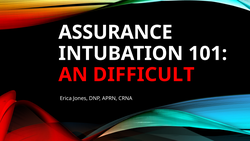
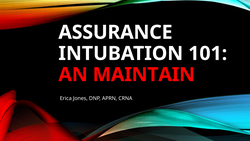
DIFFICULT: DIFFICULT -> MAINTAIN (144, 74)
